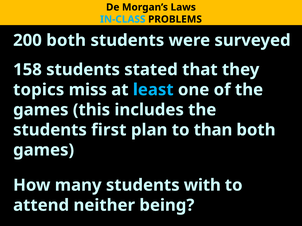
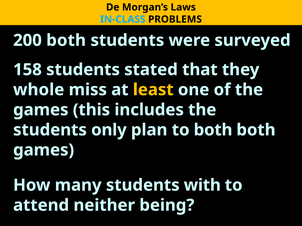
topics: topics -> whole (39, 90)
least colour: light blue -> yellow (153, 90)
first: first -> only (109, 130)
to than: than -> both (213, 130)
